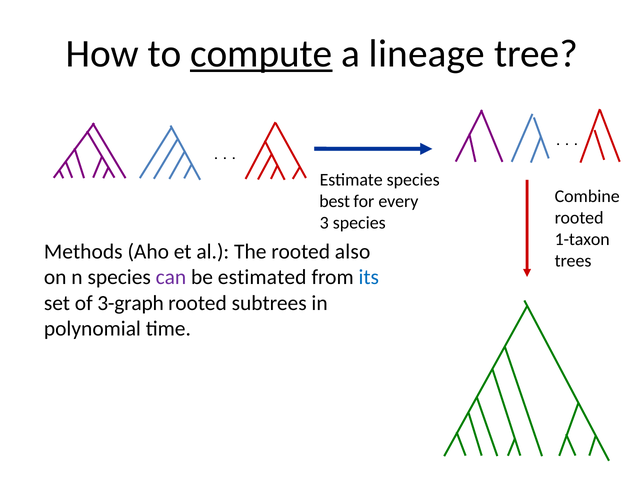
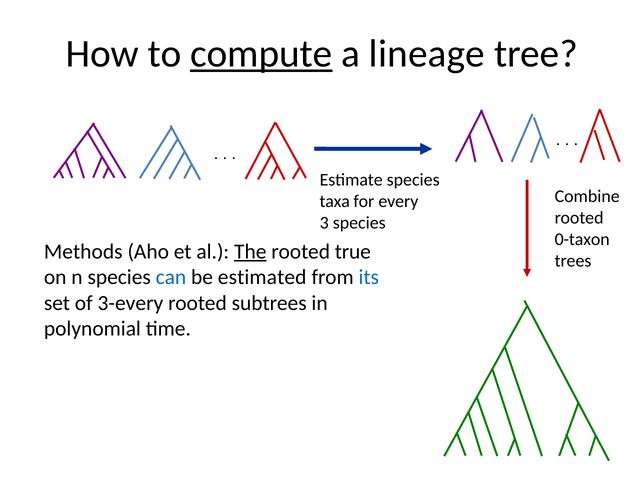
best: best -> taxa (335, 201)
1-taxon: 1-taxon -> 0-taxon (582, 239)
The underline: none -> present (250, 252)
also: also -> true (353, 252)
can colour: purple -> blue (171, 277)
3-graph: 3-graph -> 3-every (130, 303)
